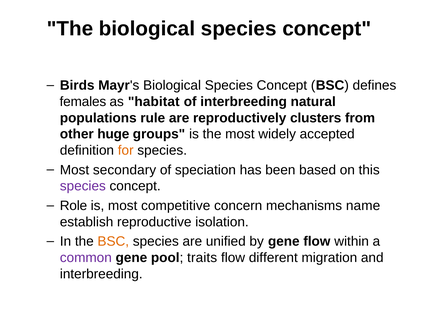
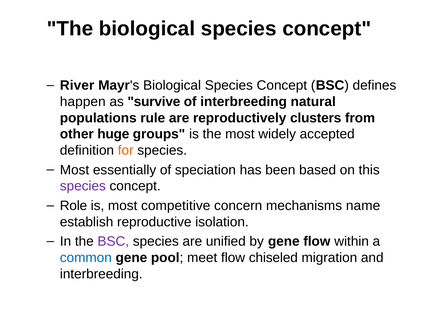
Birds: Birds -> River (77, 85)
females: females -> happen (83, 102)
habitat: habitat -> survive (154, 102)
secondary: secondary -> essentially (125, 170)
BSC colour: orange -> purple (113, 241)
common colour: purple -> blue (86, 258)
traits: traits -> meet (202, 258)
different: different -> chiseled (273, 258)
